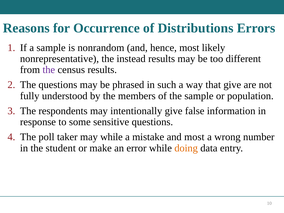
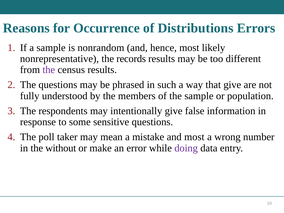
instead: instead -> records (131, 59)
may while: while -> mean (111, 137)
student: student -> without (61, 148)
doing colour: orange -> purple (186, 148)
